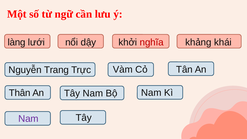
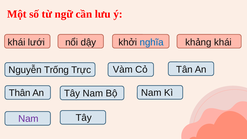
làng: làng -> khái (17, 42)
nghĩa colour: red -> blue (152, 42)
Trang: Trang -> Trống (56, 70)
